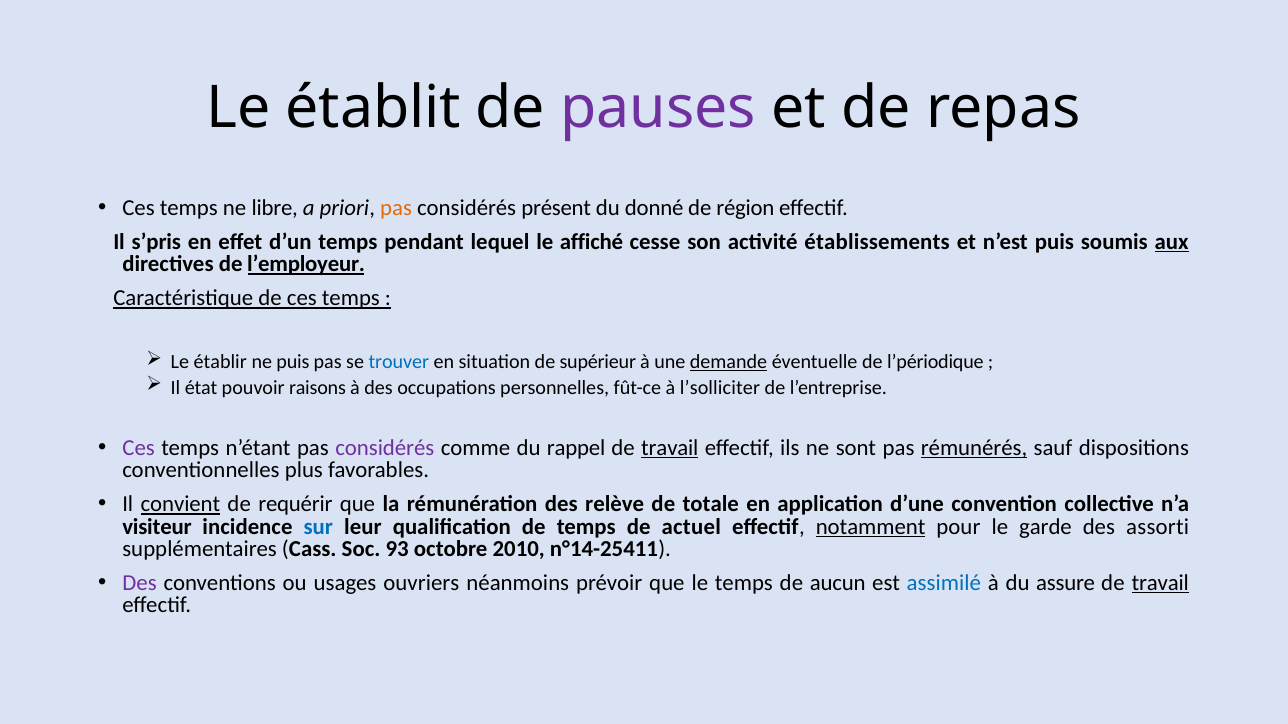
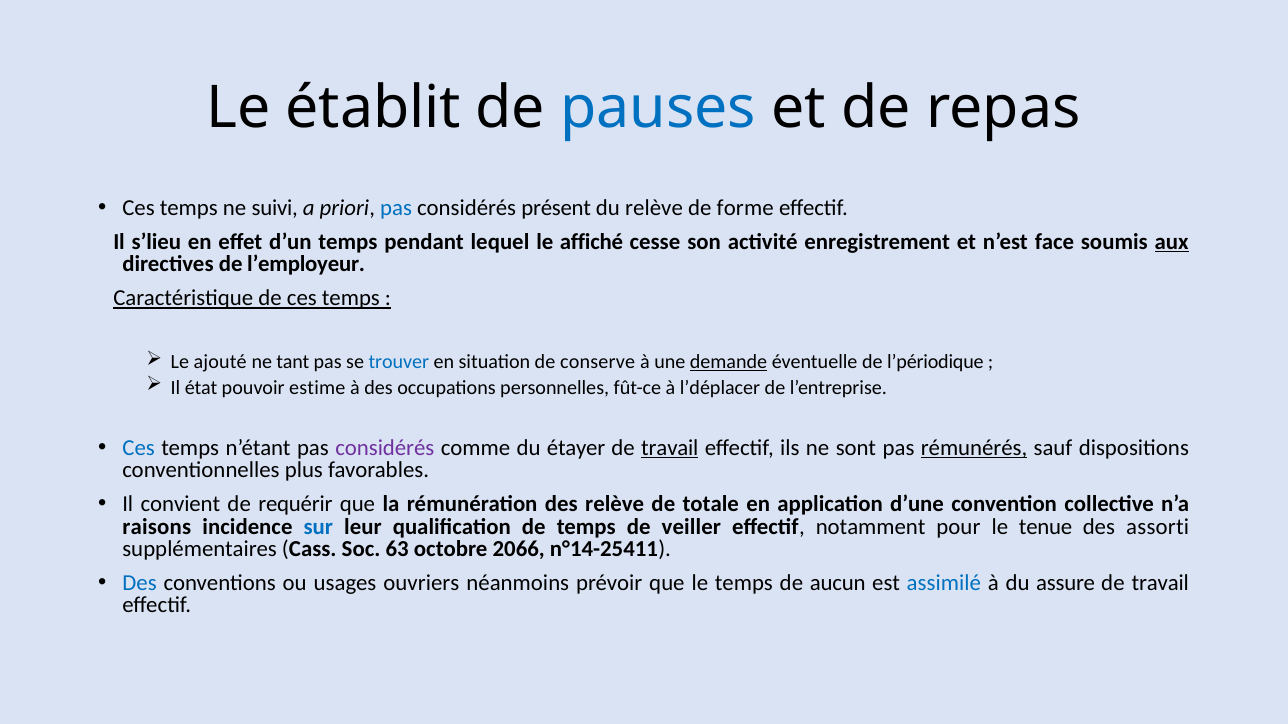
pauses colour: purple -> blue (658, 108)
libre: libre -> suivi (275, 208)
pas colour: orange -> blue (396, 208)
du donné: donné -> relève (654, 208)
région: région -> forme (745, 208)
s’pris: s’pris -> s’lieu (156, 242)
établissements: établissements -> enregistrement (877, 242)
n’est puis: puis -> face (1054, 242)
l’employeur underline: present -> none (306, 264)
établir: établir -> ajouté (220, 362)
ne puis: puis -> tant (293, 362)
supérieur: supérieur -> conserve (598, 362)
raisons: raisons -> estime (317, 388)
l’solliciter: l’solliciter -> l’déplacer (720, 388)
Ces colour: purple -> blue (139, 448)
rappel: rappel -> étayer (576, 448)
convient underline: present -> none (180, 505)
visiteur: visiteur -> raisons (157, 527)
actuel: actuel -> veiller (691, 527)
notamment underline: present -> none (871, 527)
garde: garde -> tenue (1046, 527)
93: 93 -> 63 (397, 549)
2010: 2010 -> 2066 (519, 549)
Des colour: purple -> blue (140, 583)
travail underline: present -> none (1160, 583)
